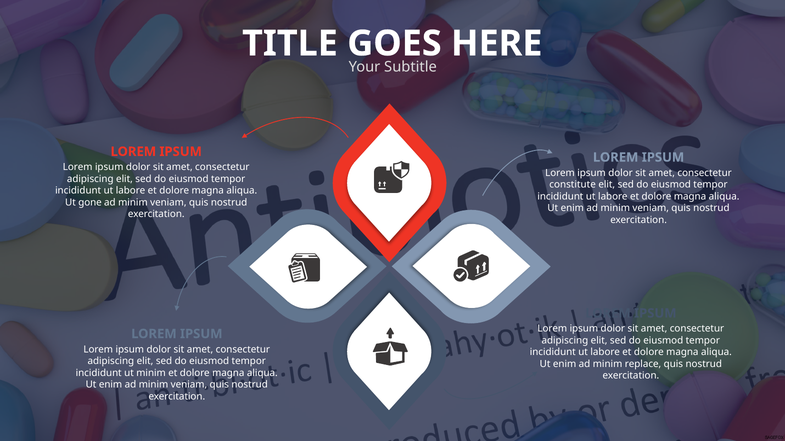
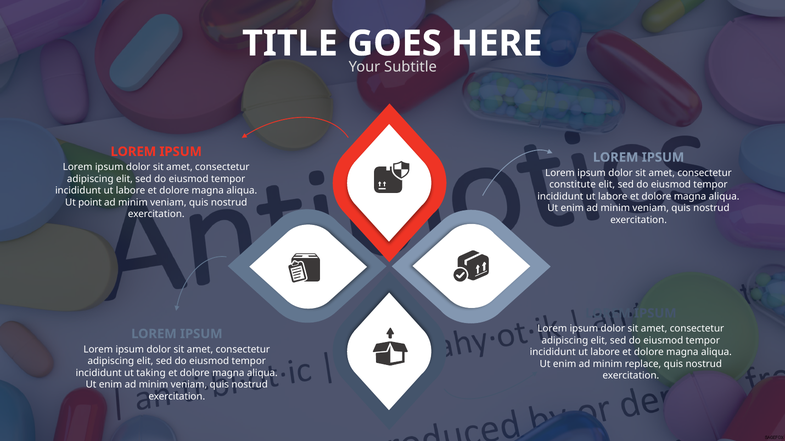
gone: gone -> point (90, 203)
ut minim: minim -> taking (151, 373)
